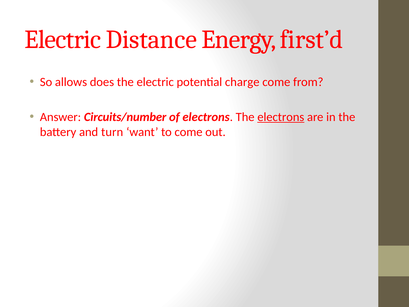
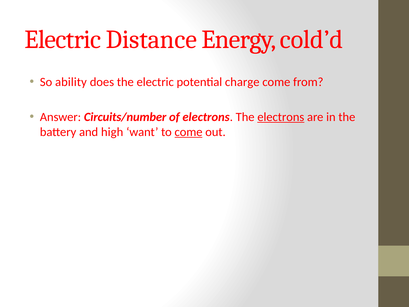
first’d: first’d -> cold’d (312, 40)
allows: allows -> ability (71, 82)
turn: turn -> high (112, 132)
come underline: none -> present (189, 132)
